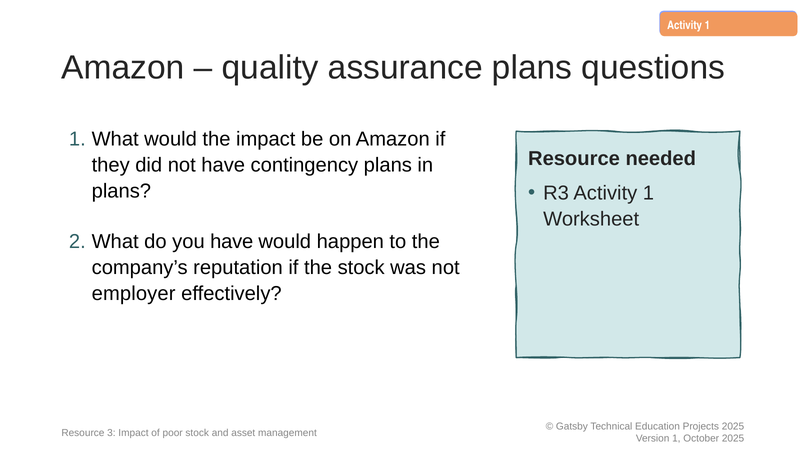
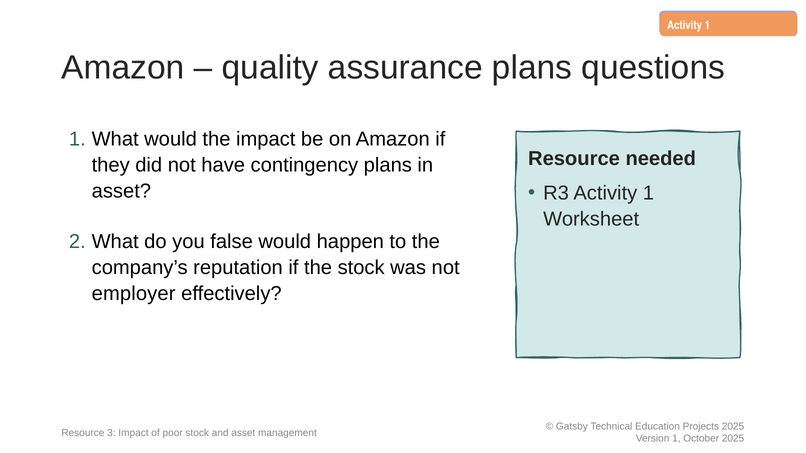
plans: plans -> asset (121, 191)
you have: have -> false (232, 242)
